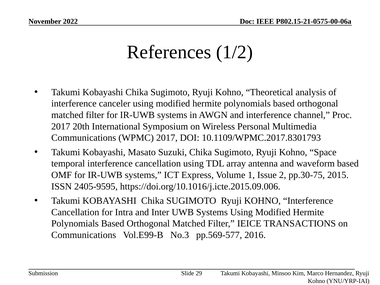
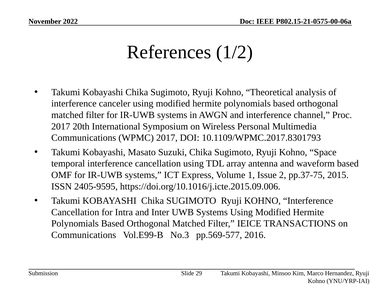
pp.30-75: pp.30-75 -> pp.37-75 (307, 175)
